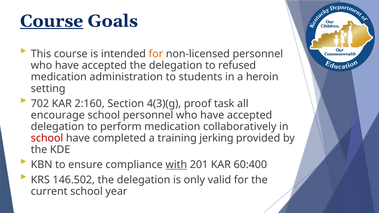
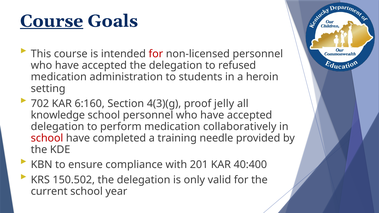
for colour: orange -> red (156, 54)
2:160: 2:160 -> 6:160 (90, 104)
task: task -> jelly (224, 104)
encourage: encourage -> knowledge (58, 115)
jerking: jerking -> needle (216, 138)
with underline: present -> none (176, 165)
60:400: 60:400 -> 40:400 (250, 165)
146.502: 146.502 -> 150.502 (74, 180)
